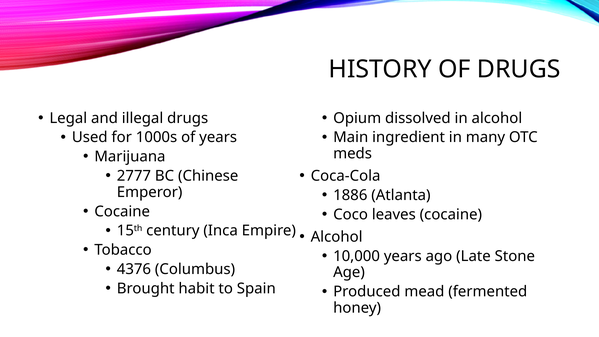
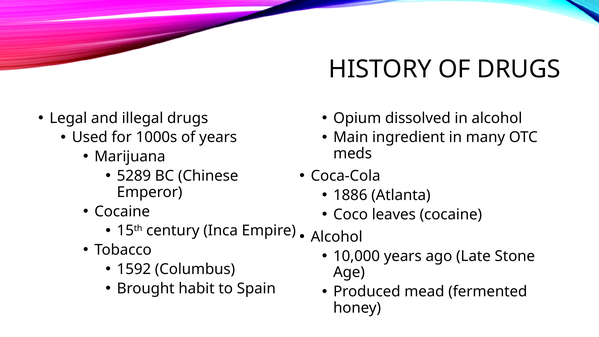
2777: 2777 -> 5289 (134, 176)
4376: 4376 -> 1592 (134, 269)
